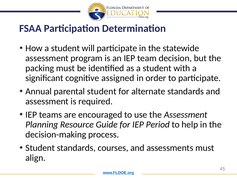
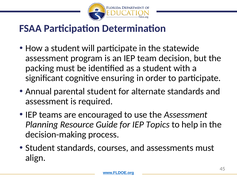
assigned: assigned -> ensuring (118, 78)
Period: Period -> Topics (158, 124)
